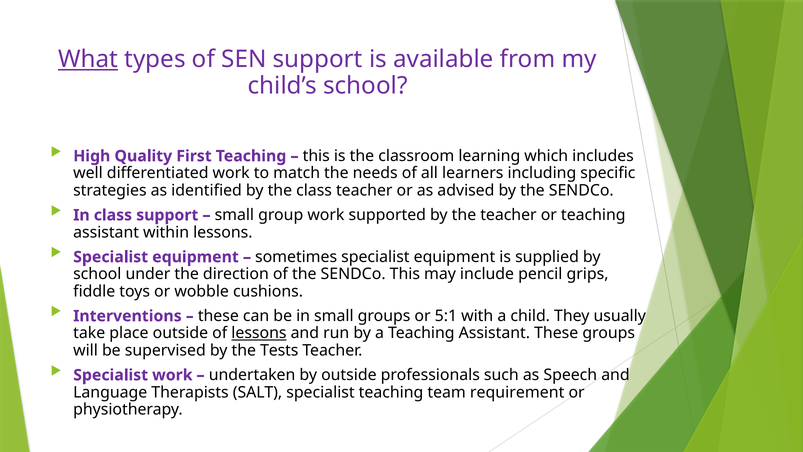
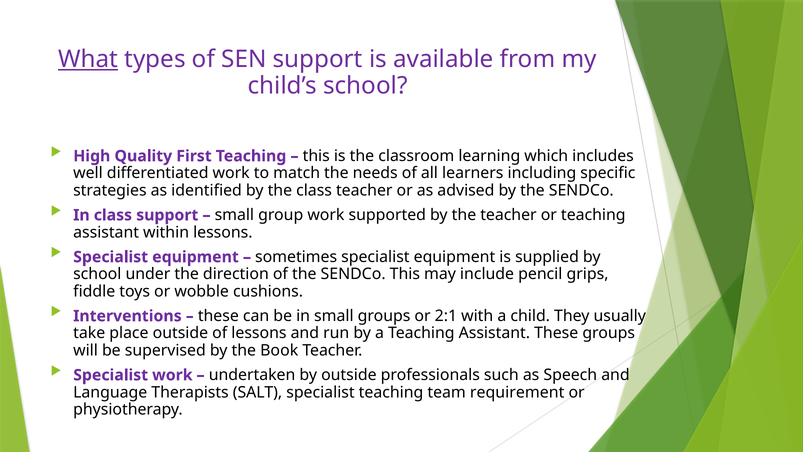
5:1: 5:1 -> 2:1 (446, 316)
lessons underline: present -> none (259, 333)
Tests: Tests -> Book (279, 350)
